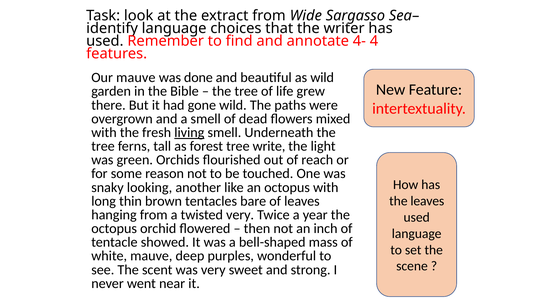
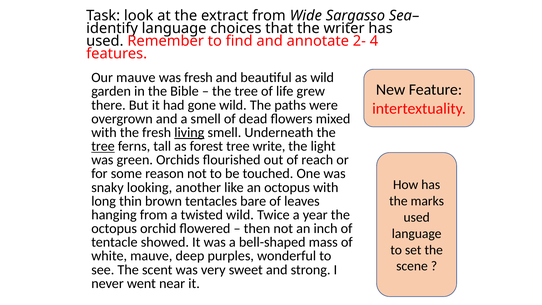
4-: 4- -> 2- (359, 41)
was done: done -> fresh (198, 78)
tree underline: none -> present (103, 146)
the leaves: leaves -> marks (427, 201)
twisted very: very -> wild (240, 215)
